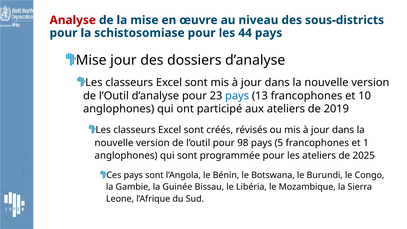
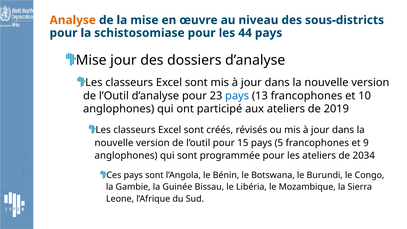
Analyse colour: red -> orange (73, 20)
98: 98 -> 15 (243, 143)
1: 1 -> 9 (366, 143)
2025: 2025 -> 2034 (364, 156)
